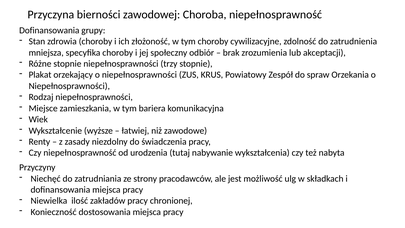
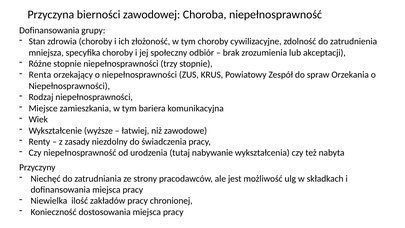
Plakat: Plakat -> Renta (40, 75)
